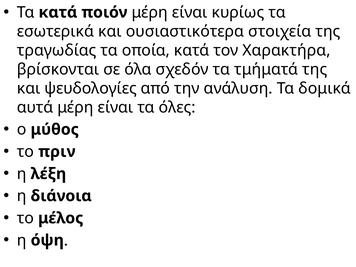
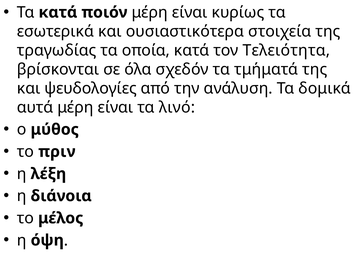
Χαρακτήρα: Χαρακτήρα -> Τελειότητα (286, 50)
όλες: όλες -> λινό (177, 107)
